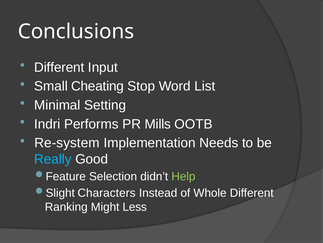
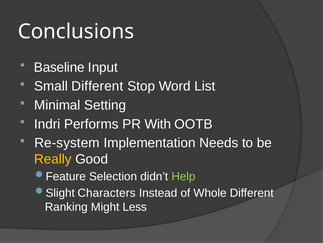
Different: Different -> Baseline (59, 67)
Small Cheating: Cheating -> Different (97, 86)
Mills: Mills -> With (158, 124)
Really colour: light blue -> yellow (53, 159)
